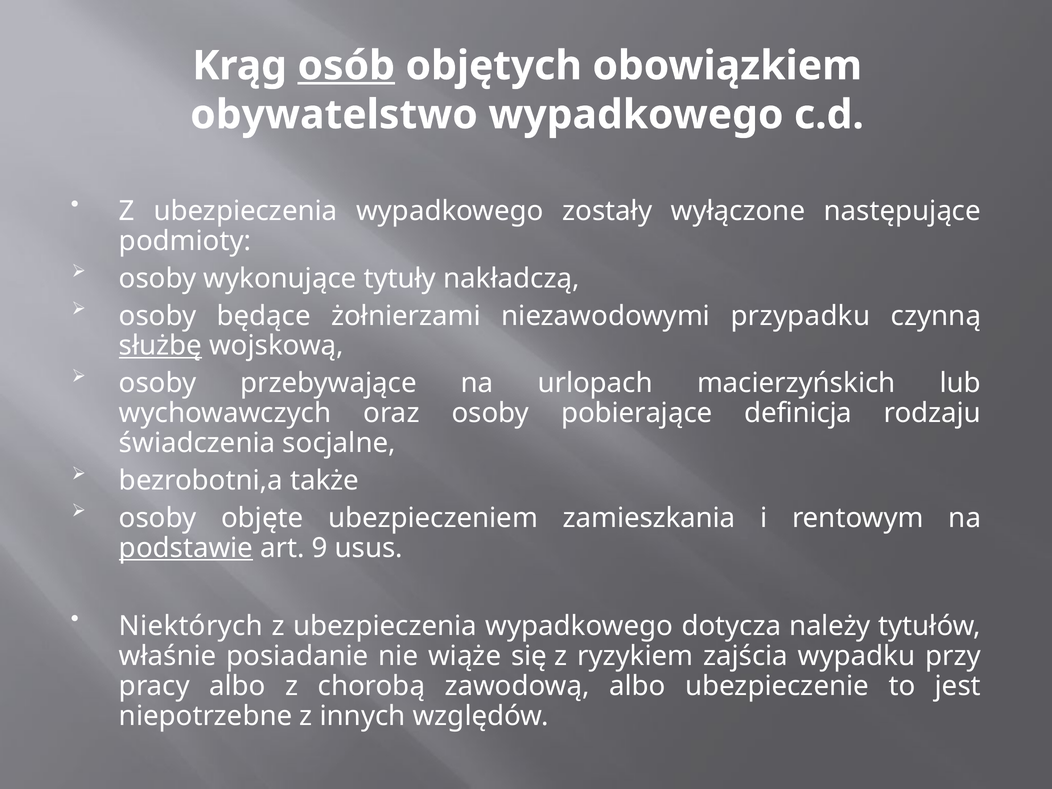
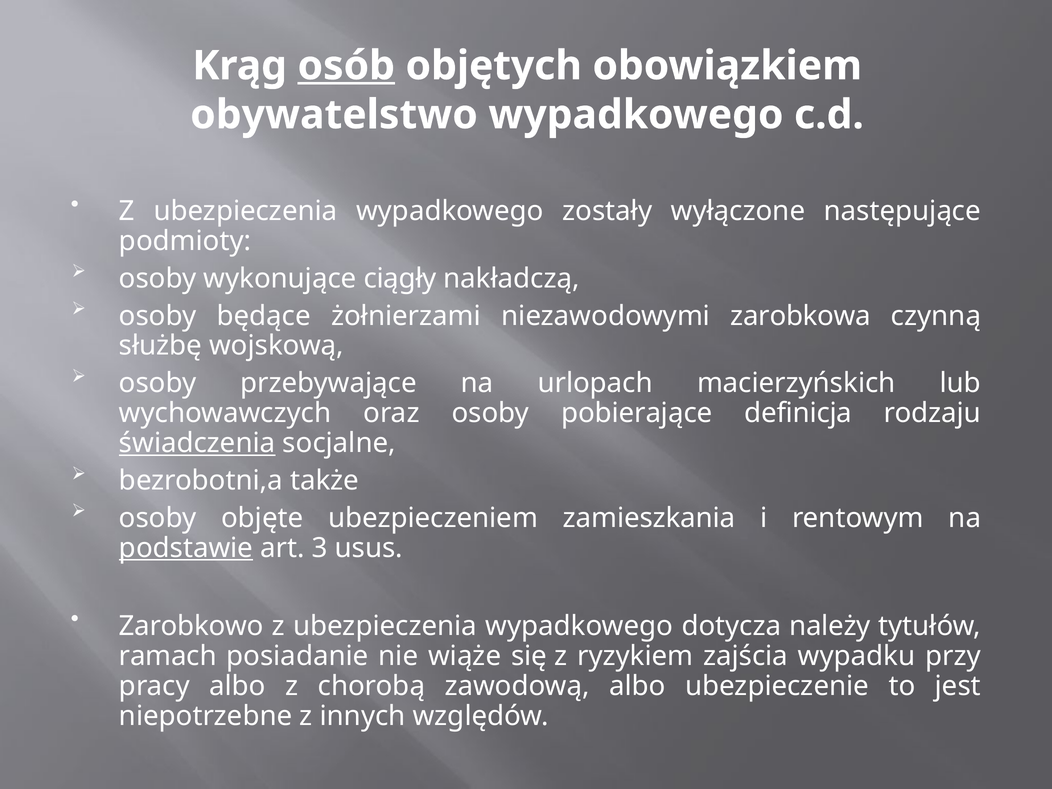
tytuły: tytuły -> ciągły (400, 278)
przypadku: przypadku -> zarobkowa (801, 316)
służbę underline: present -> none (161, 346)
świadczenia underline: none -> present (197, 443)
9: 9 -> 3 (320, 548)
Niektórych: Niektórych -> Zarobkowo (191, 626)
właśnie: właśnie -> ramach (168, 656)
